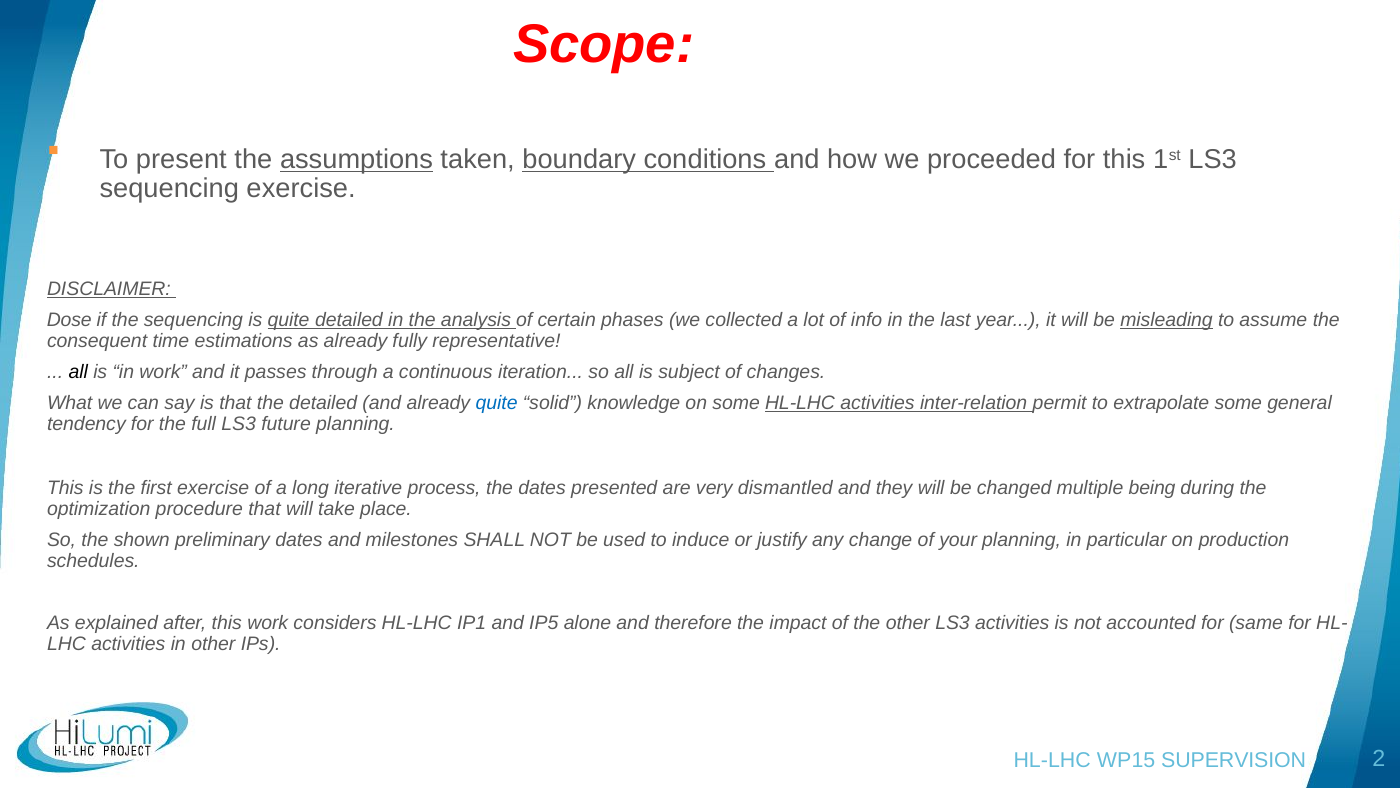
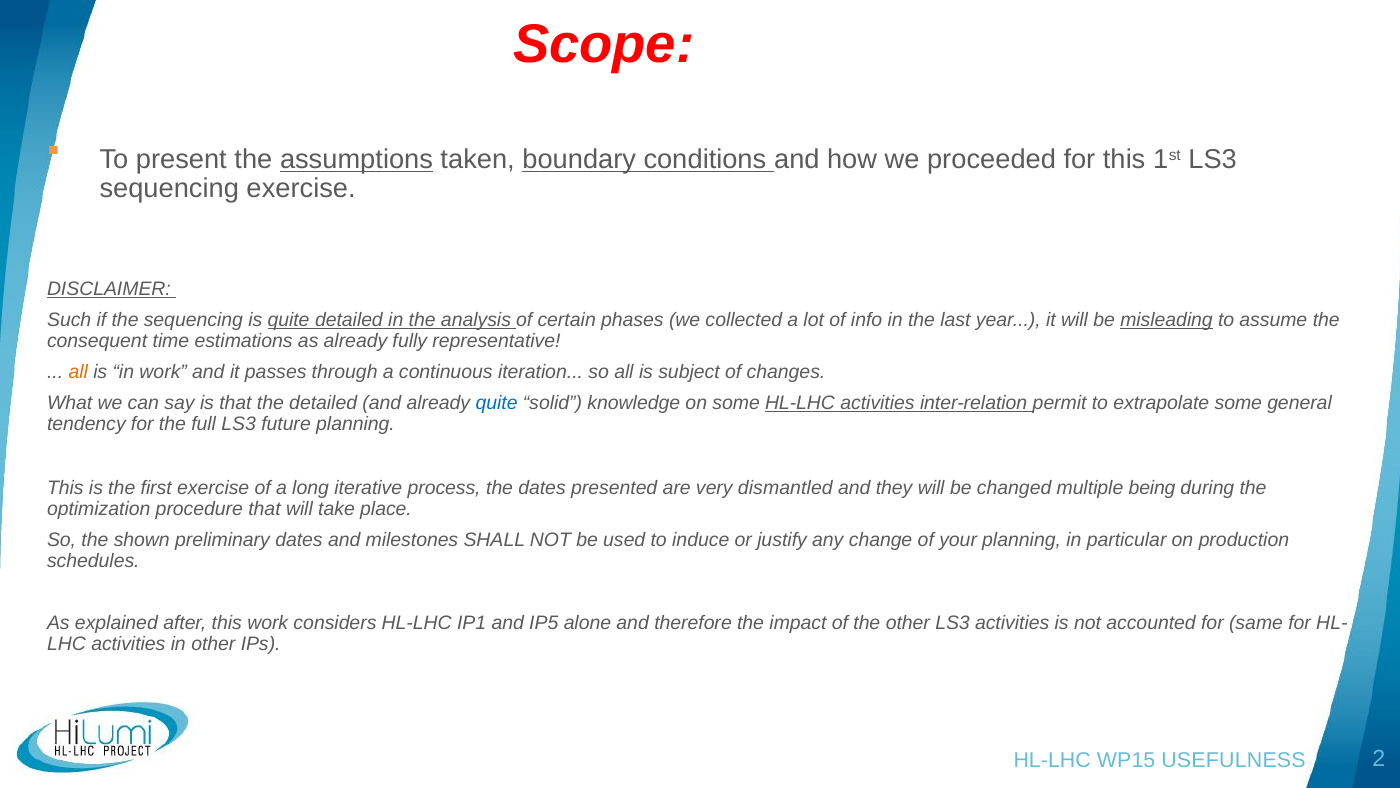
Dose: Dose -> Such (69, 320)
all colour: black -> orange (78, 372)
SUPERVISION: SUPERVISION -> USEFULNESS (1233, 760)
